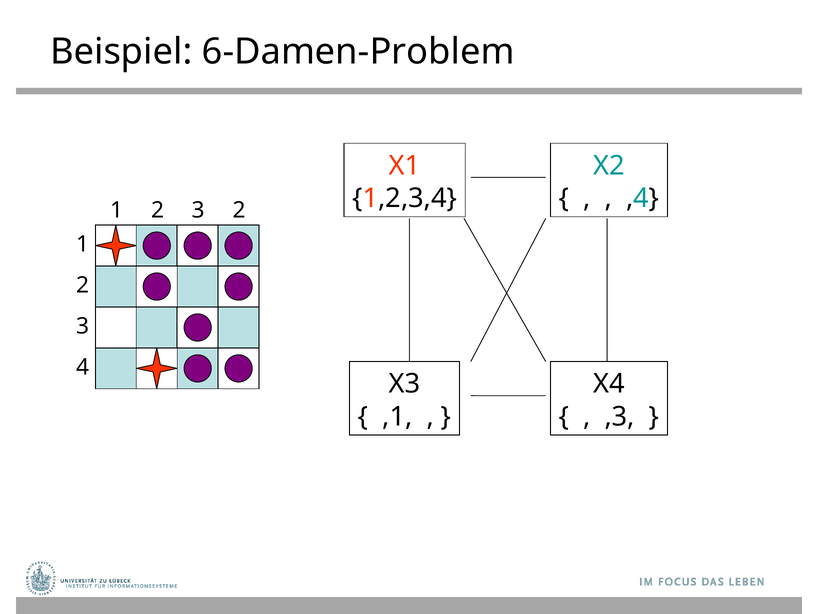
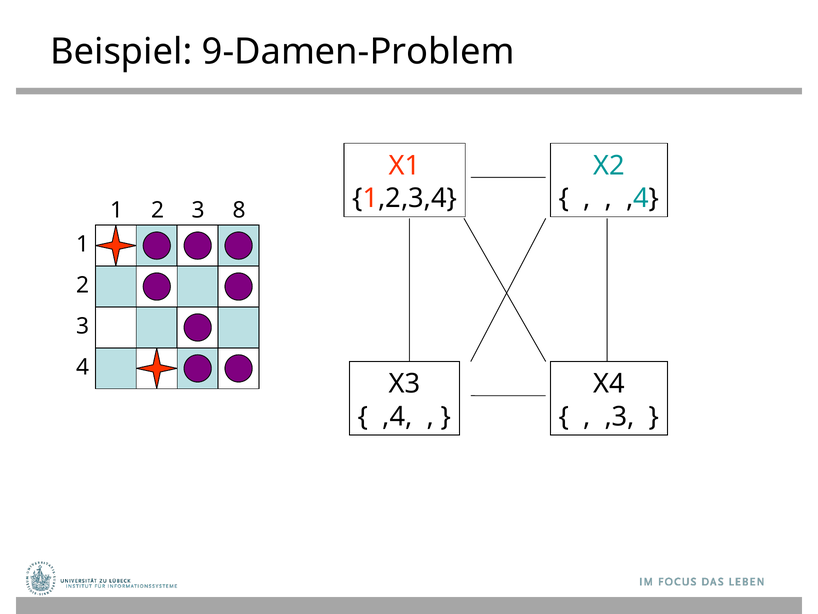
6-Damen-Problem: 6-Damen-Problem -> 9-Damen-Problem (358, 52)
2 2: 2 -> 8 (239, 210)
,1: ,1 -> ,4 (397, 416)
